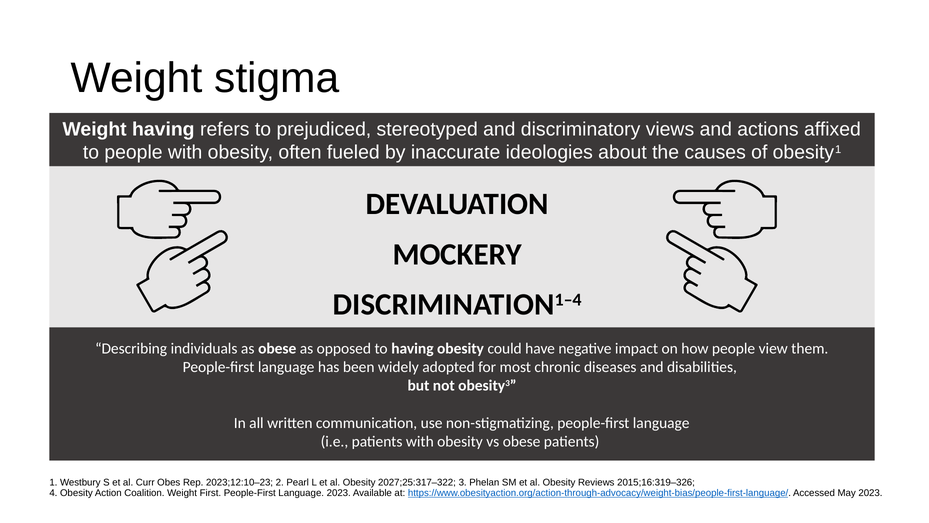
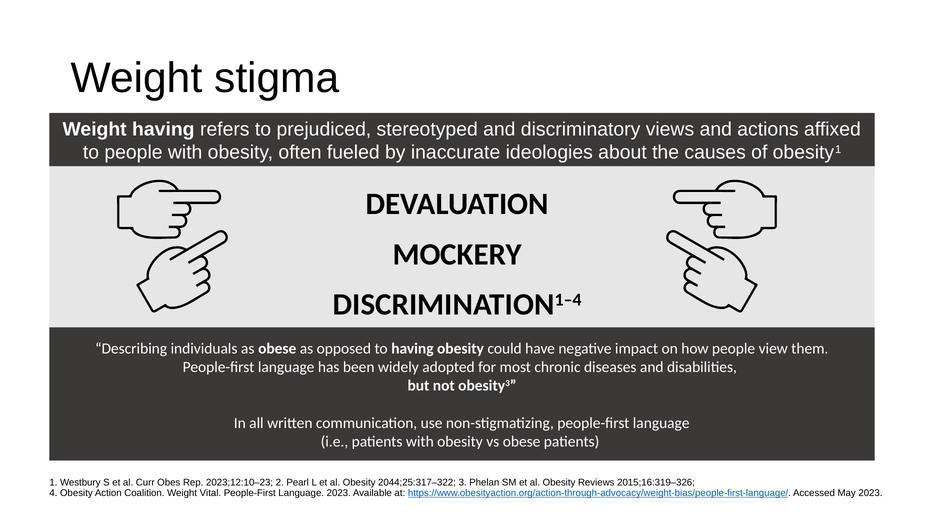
2027;25:317–322: 2027;25:317–322 -> 2044;25:317–322 (417, 482)
First: First -> Vital (210, 493)
